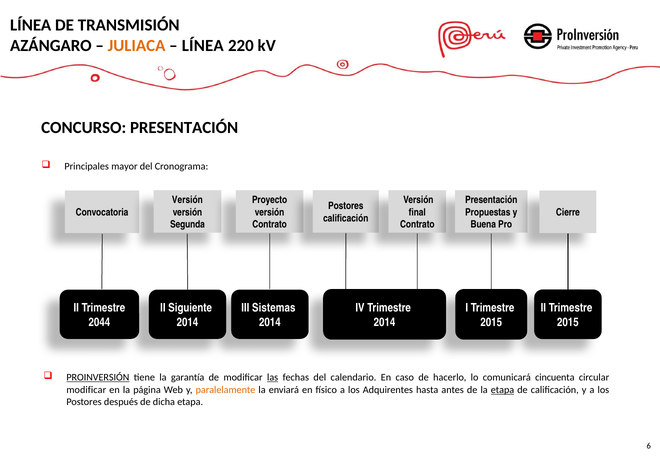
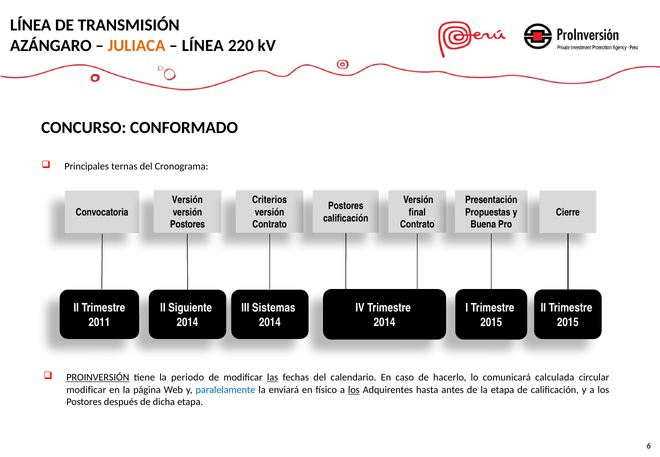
CONCURSO PRESENTACIÓN: PRESENTACIÓN -> CONFORMADO (184, 128)
mayor: mayor -> ternas (124, 166)
Proyecto: Proyecto -> Criterios (269, 200)
Segunda: Segunda -> Postores (188, 224)
2044: 2044 -> 2011 (99, 322)
garantía: garantía -> periodo (188, 377)
cincuenta: cincuenta -> calculada (555, 377)
paralelamente colour: orange -> blue (225, 390)
los underline: none -> present (354, 390)
etapa underline: present -> none (502, 390)
